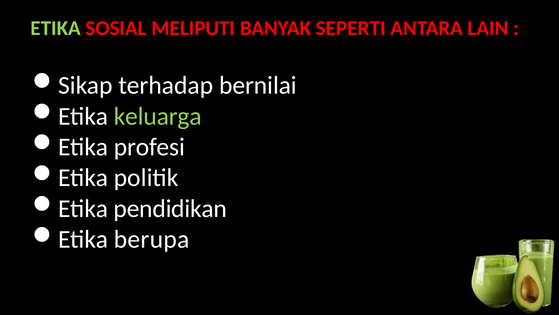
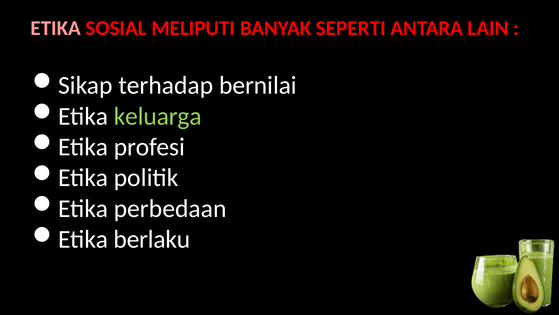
ETIKA colour: light green -> pink (56, 28)
pendidikan: pendidikan -> perbedaan (170, 208)
berupa: berupa -> berlaku (152, 239)
